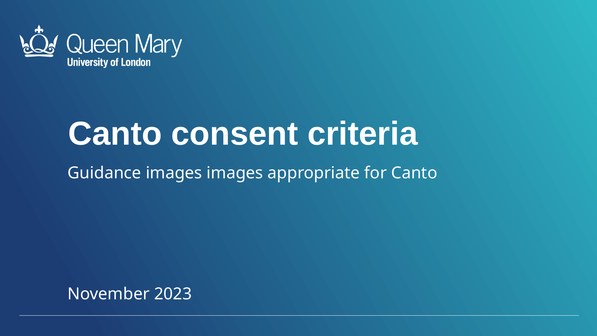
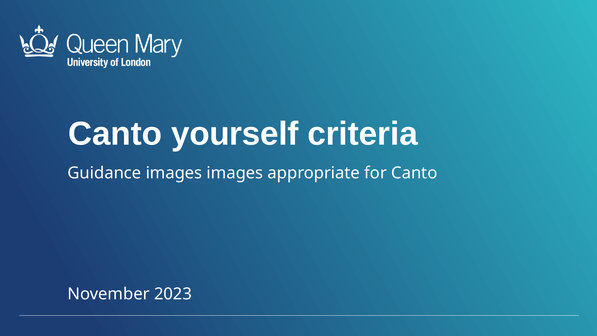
consent: consent -> yourself (235, 134)
